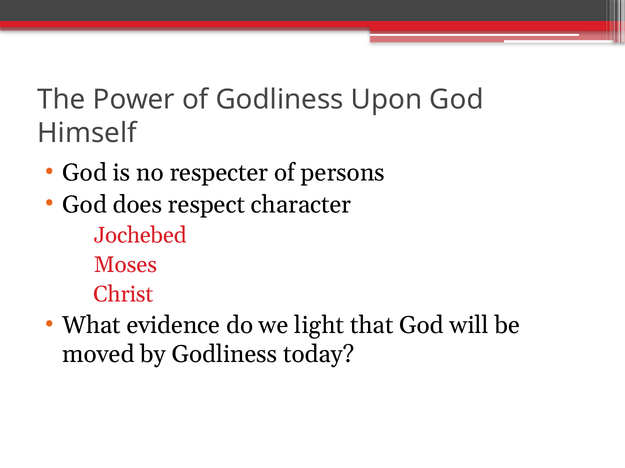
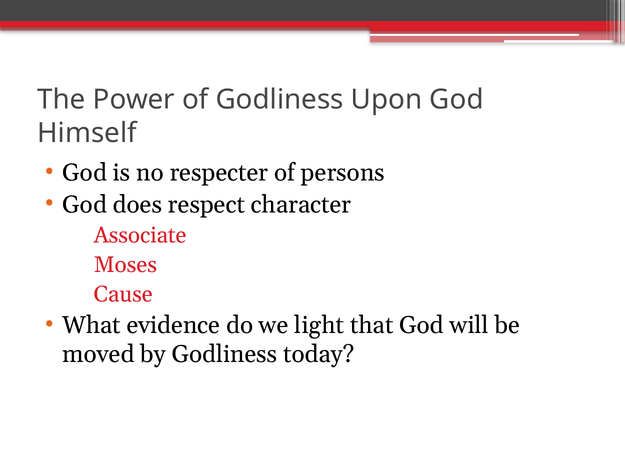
Jochebed: Jochebed -> Associate (140, 236)
Christ: Christ -> Cause (123, 295)
